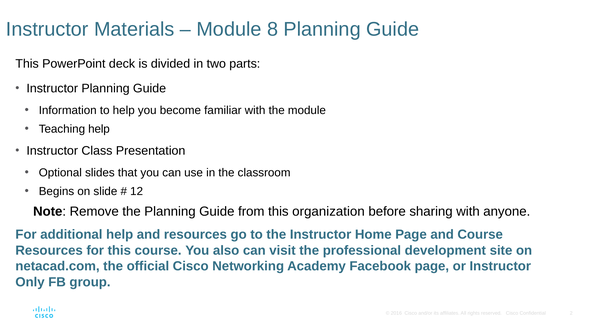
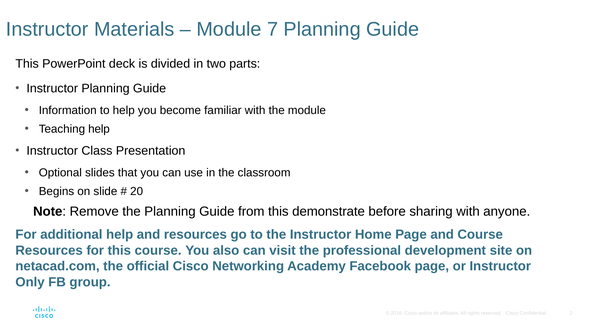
8: 8 -> 7 (273, 29)
12: 12 -> 20 (137, 192)
organization: organization -> demonstrate (329, 212)
